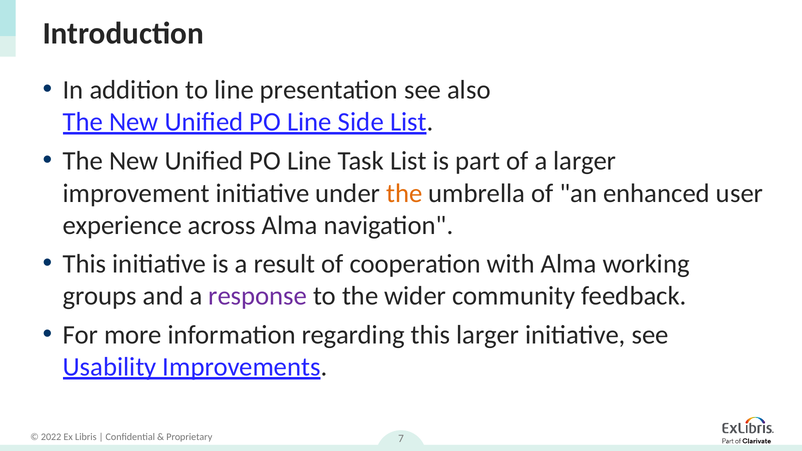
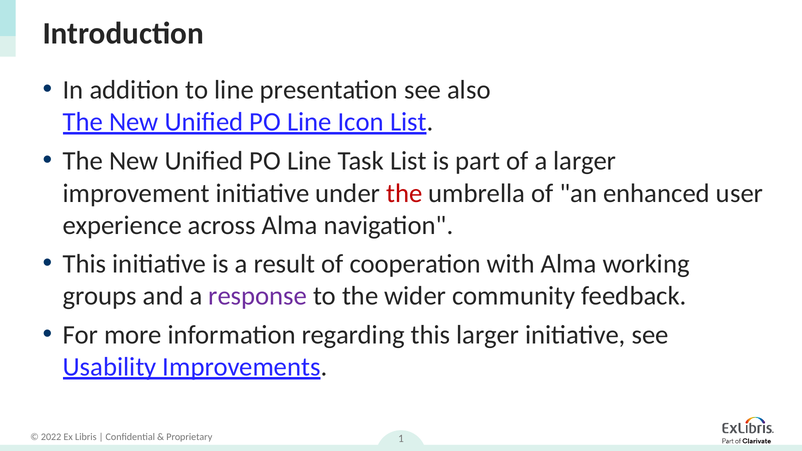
Side: Side -> Icon (361, 122)
the colour: orange -> red (404, 193)
7: 7 -> 1 (401, 439)
